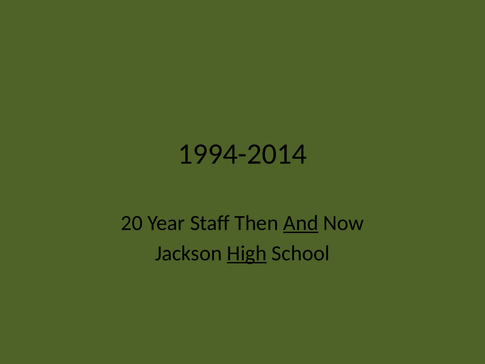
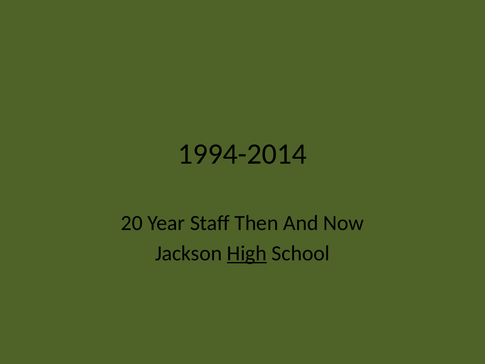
And underline: present -> none (301, 223)
